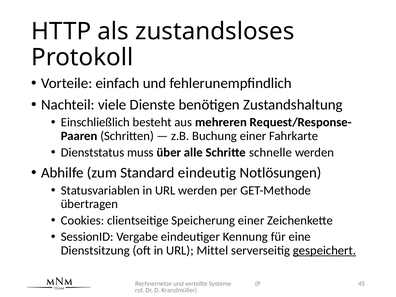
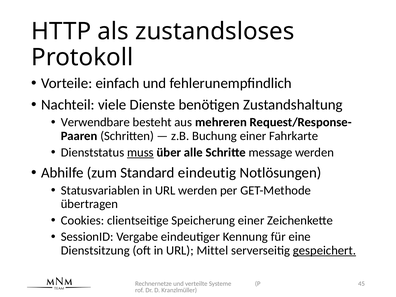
Einschließlich: Einschließlich -> Verwendbare (95, 122)
muss underline: none -> present (140, 152)
schnelle: schnelle -> message (271, 152)
